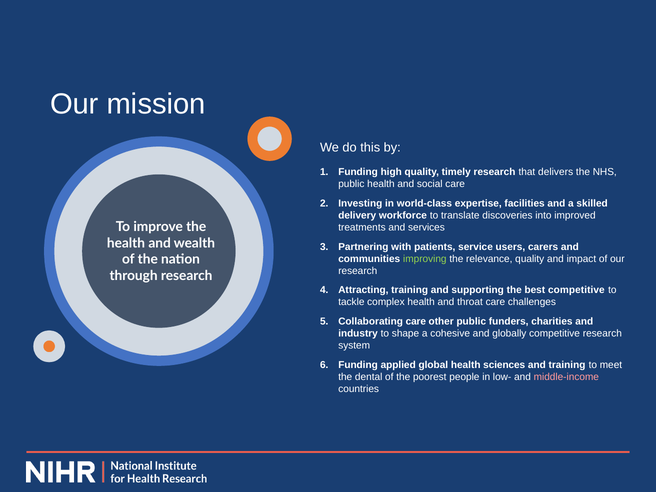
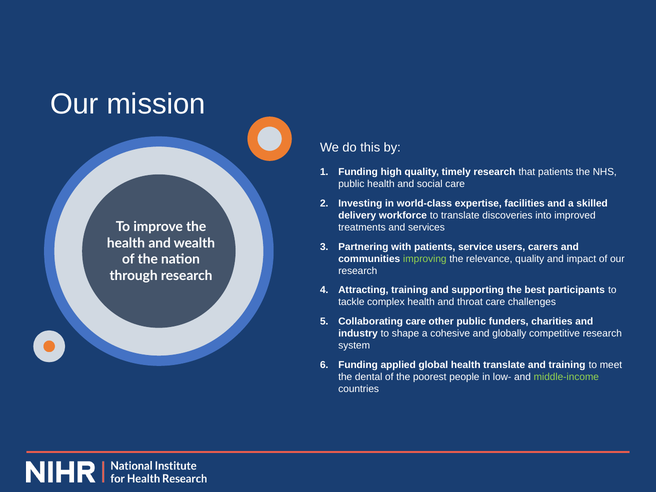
that delivers: delivers -> patients (556, 172)
best competitive: competitive -> participants (576, 290)
health sciences: sciences -> translate (504, 365)
middle-income colour: pink -> light green (566, 377)
